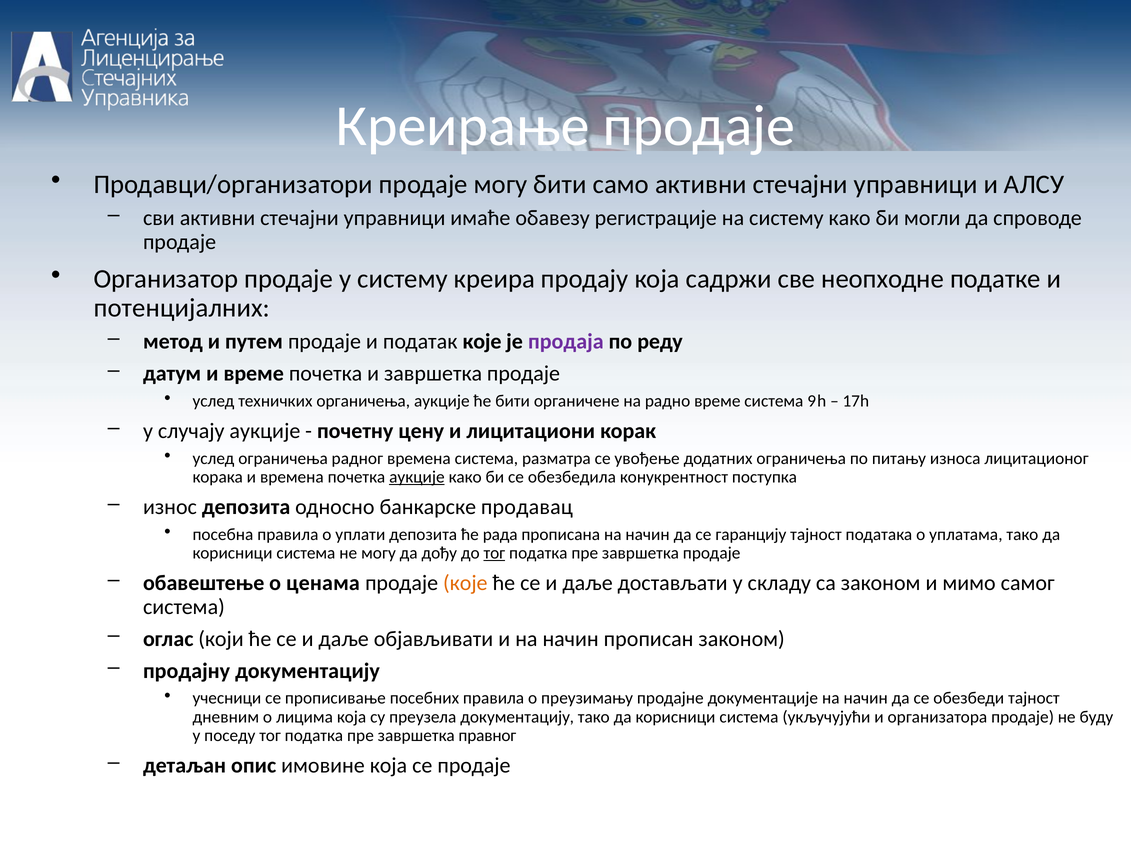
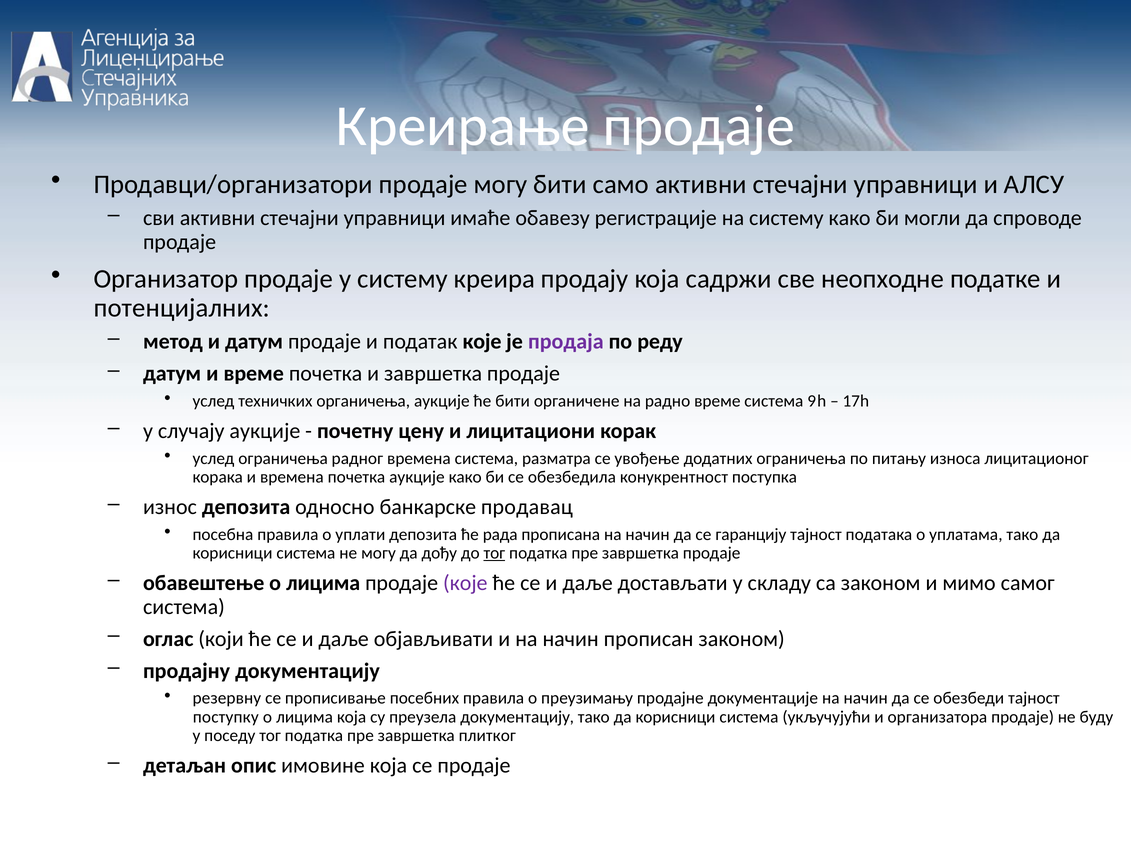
и путем: путем -> датум (254, 342)
аукције underline: present -> none (417, 477)
обавештење о ценама: ценама -> лицима (323, 583)
које colour: orange -> purple (465, 583)
учесници: учесници -> резервну (227, 698)
дневним: дневним -> поступку (226, 717)
правног: правног -> плитког (487, 736)
